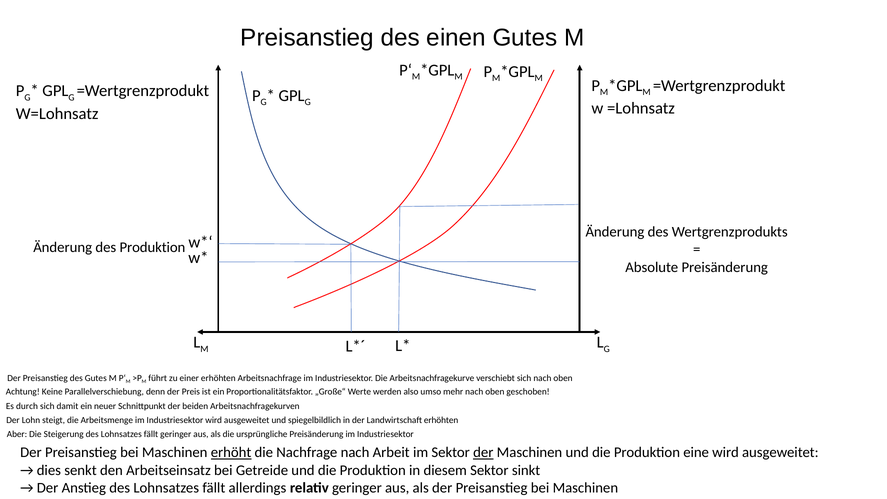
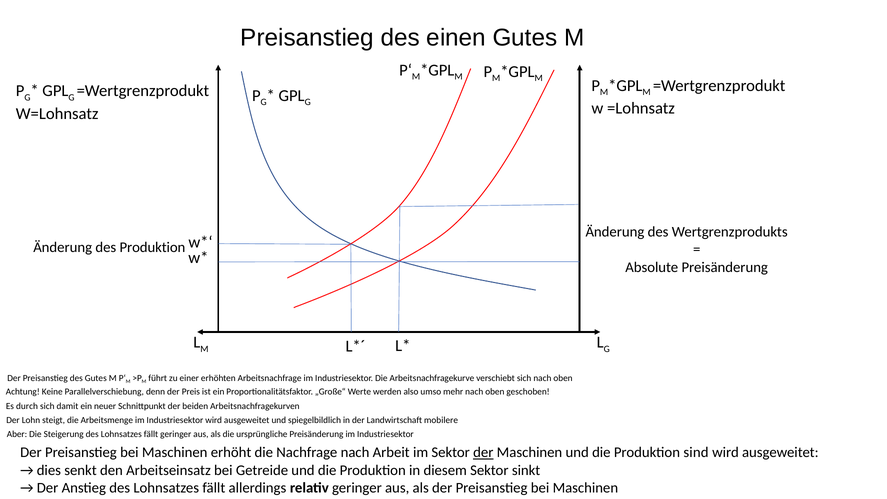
Landwirtschaft erhöhten: erhöhten -> mobilere (441, 420)
erhöht underline: present -> none (231, 452)
eine: eine -> sind (696, 452)
